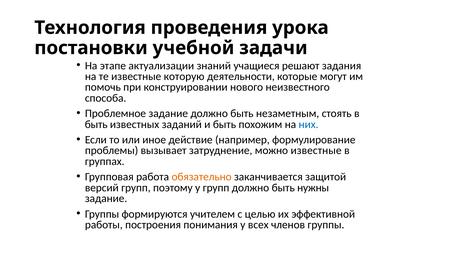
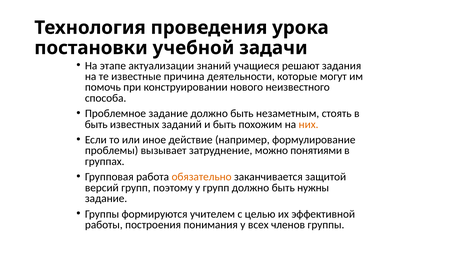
которую: которую -> причина (184, 76)
них colour: blue -> orange (309, 124)
можно известные: известные -> понятиями (316, 151)
